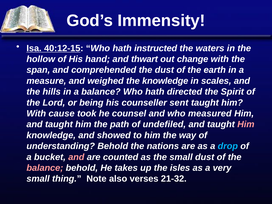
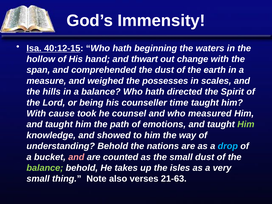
instructed: instructed -> beginning (156, 48)
the knowledge: knowledge -> possesses (165, 81)
sent: sent -> time (179, 103)
undefiled: undefiled -> emotions (164, 124)
Him colour: pink -> light green (246, 124)
balance colour: pink -> light green (45, 168)
21-32: 21-32 -> 21-63 (174, 179)
